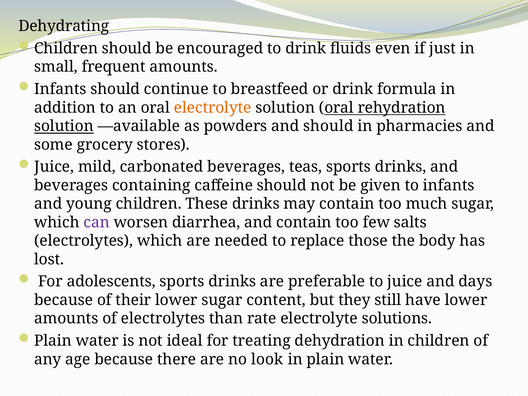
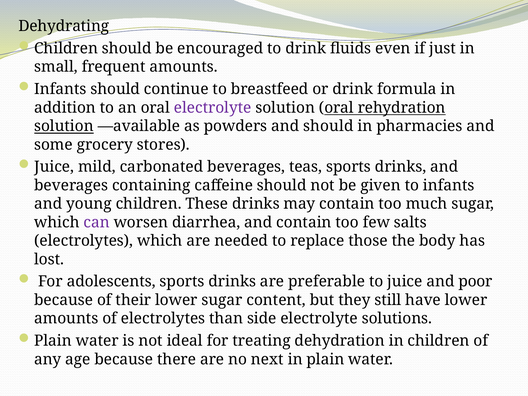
electrolyte colour: orange -> purple (213, 108)
days: days -> poor (475, 282)
rate: rate -> side (262, 319)
look: look -> next (267, 359)
